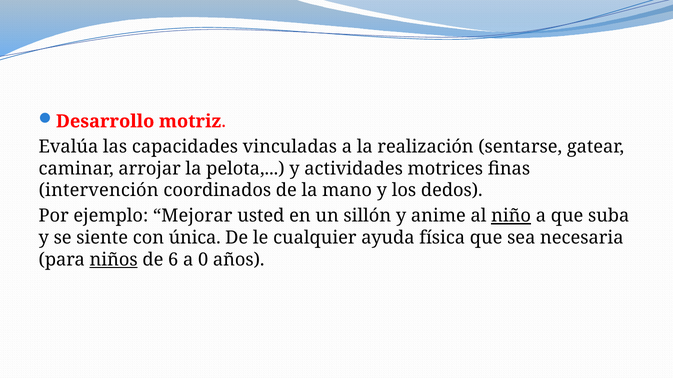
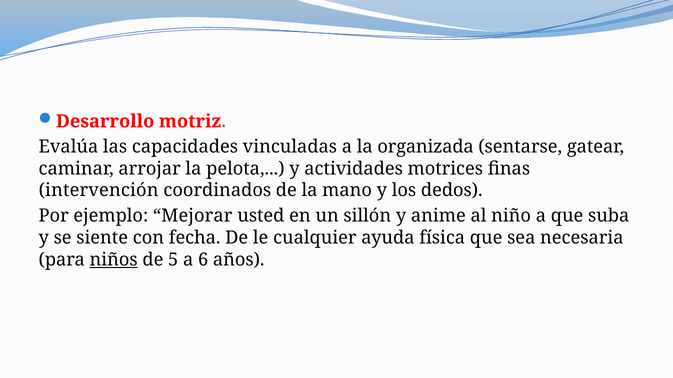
realización: realización -> organizada (426, 147)
niño underline: present -> none (511, 216)
única: única -> fecha (195, 238)
6: 6 -> 5 (173, 260)
0: 0 -> 6 (203, 260)
